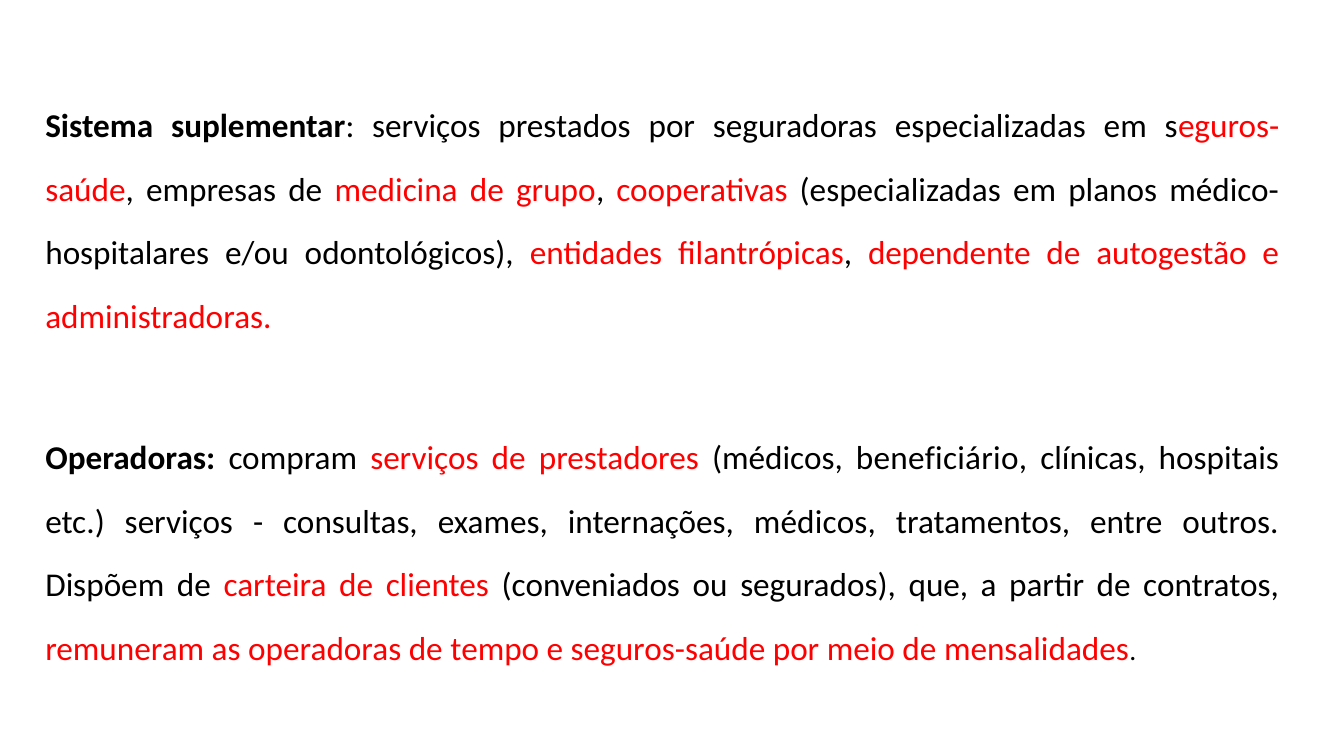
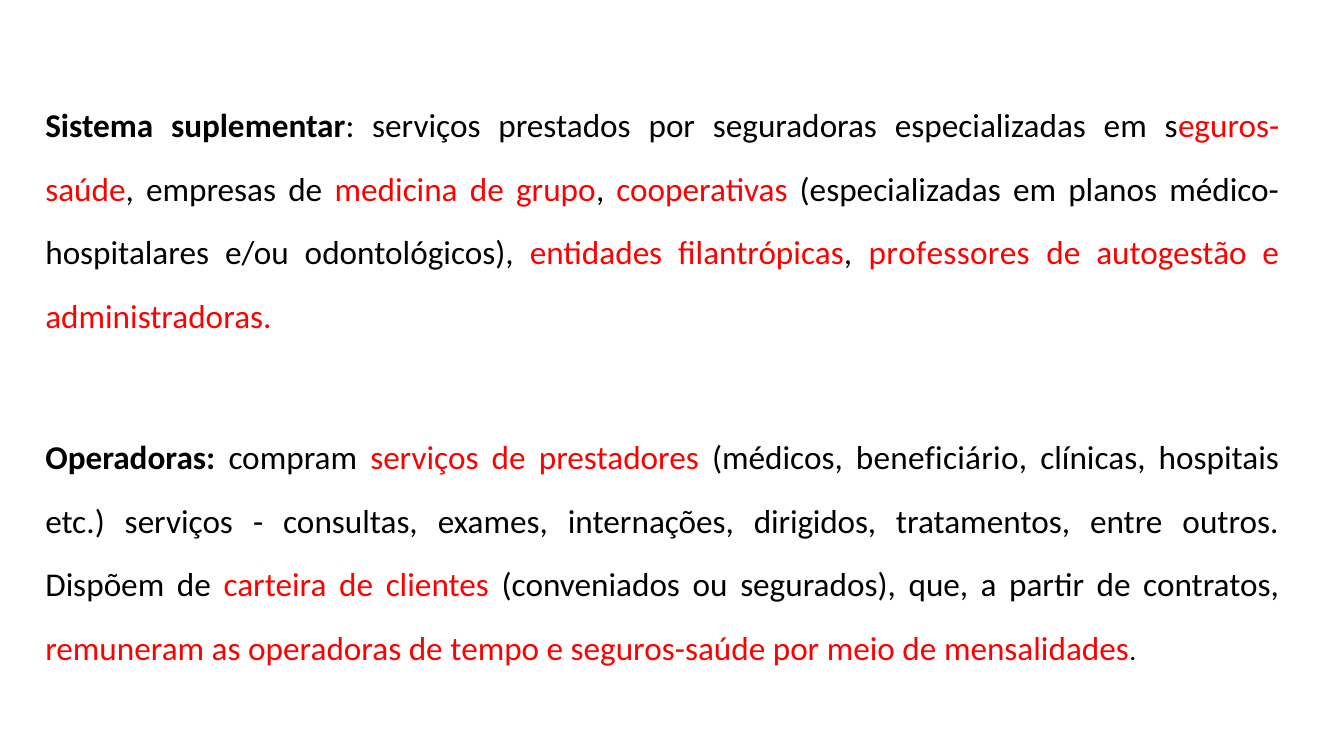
dependente: dependente -> professores (949, 254)
internações médicos: médicos -> dirigidos (815, 523)
